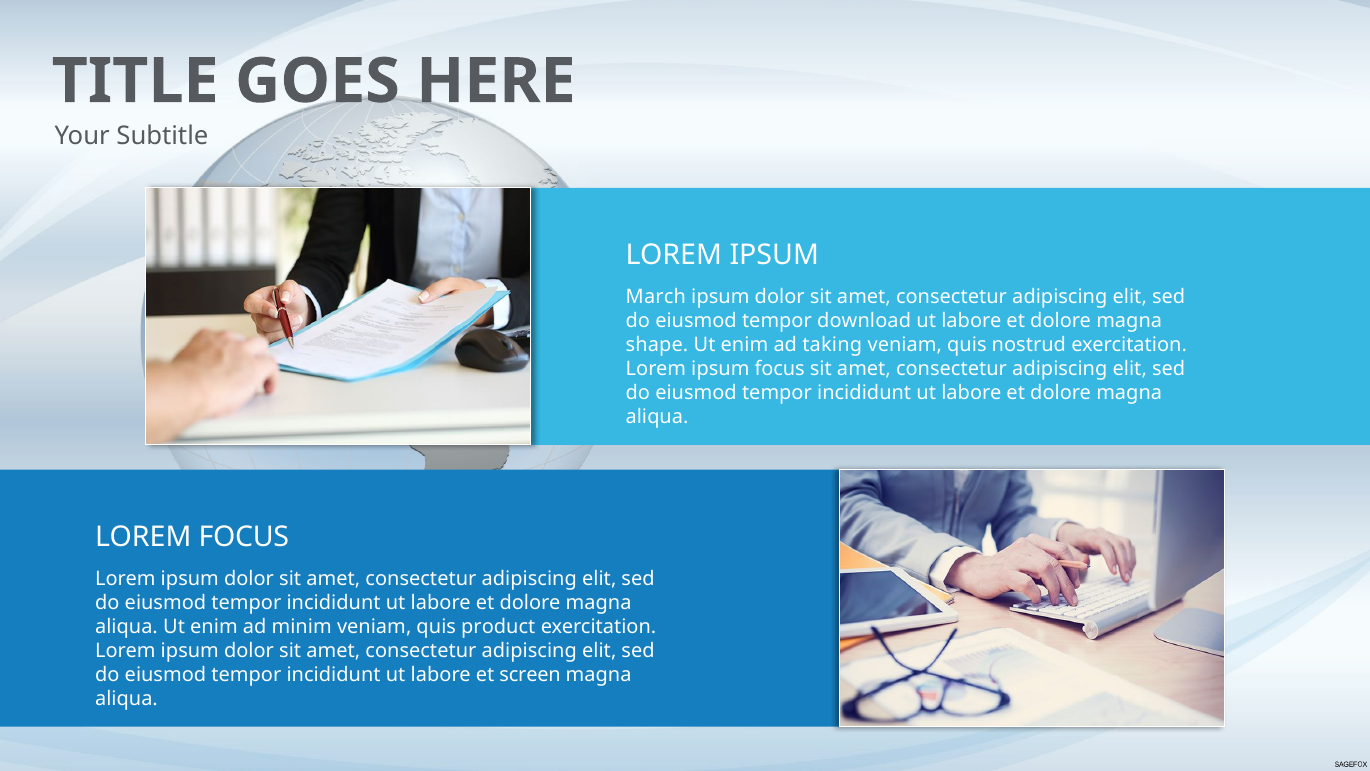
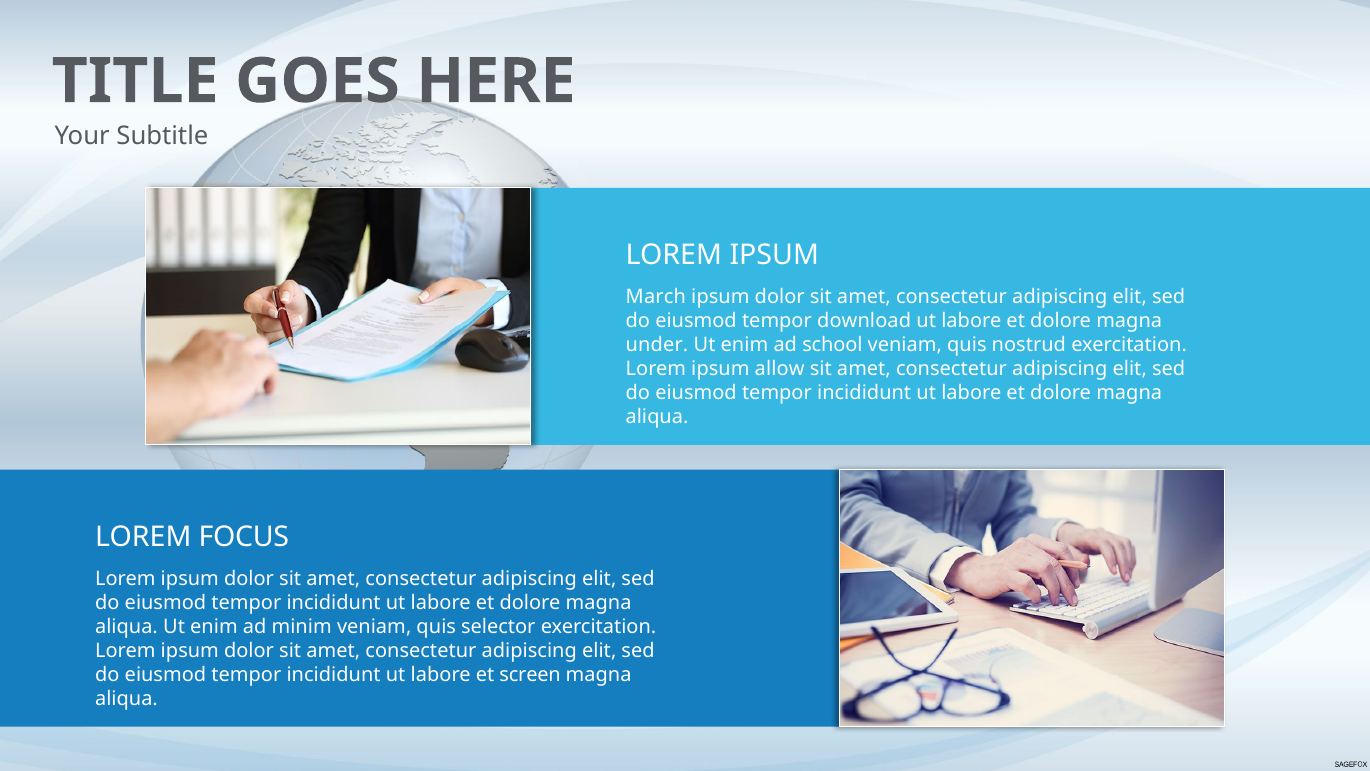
shape: shape -> under (657, 345)
taking: taking -> school (832, 345)
ipsum focus: focus -> allow (780, 369)
product: product -> selector (498, 627)
